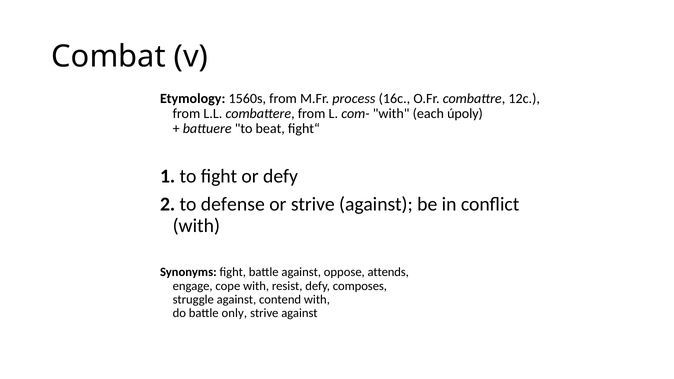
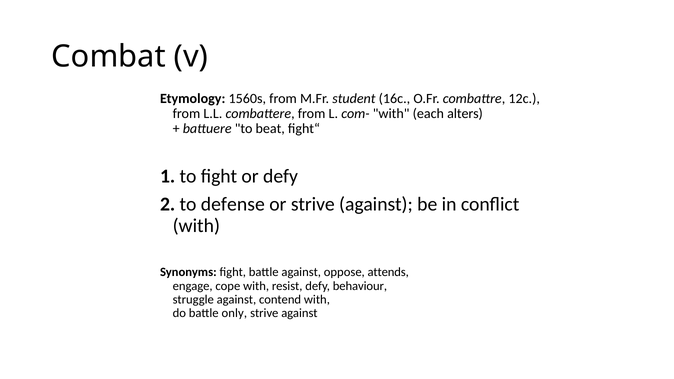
process: process -> student (354, 98)
úpoly: úpoly -> alters (465, 114)
composes: composes -> behaviour (360, 286)
